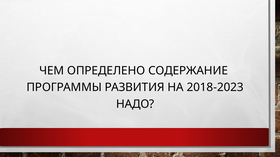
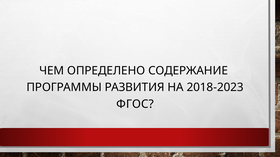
НАДО: НАДО -> ФГОС (135, 104)
